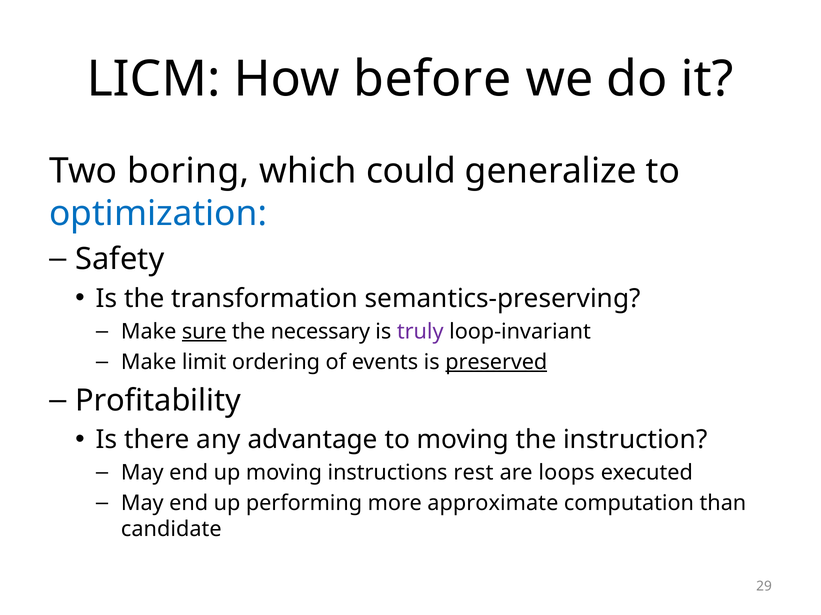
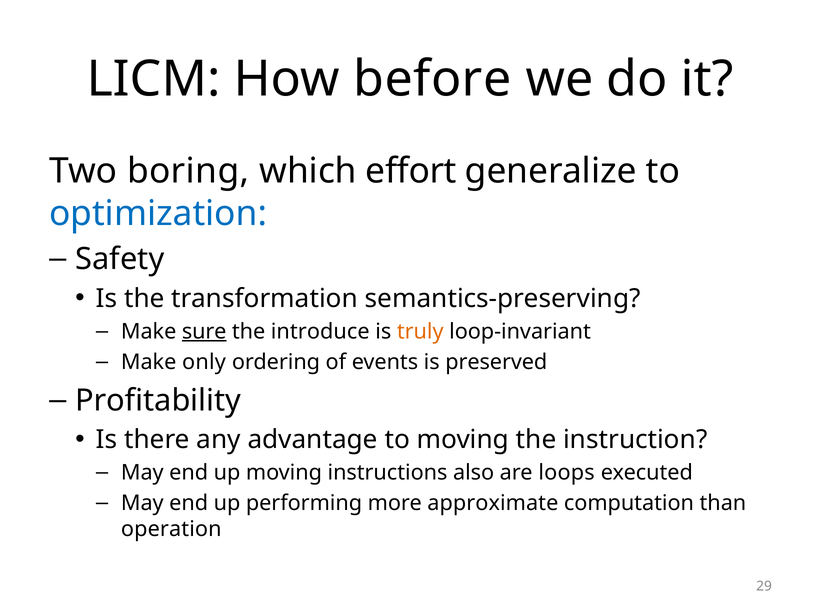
could: could -> effort (411, 171)
necessary: necessary -> introduce (320, 332)
truly colour: purple -> orange (420, 332)
limit: limit -> only (204, 362)
preserved underline: present -> none (496, 362)
rest: rest -> also (474, 473)
candidate: candidate -> operation (171, 530)
